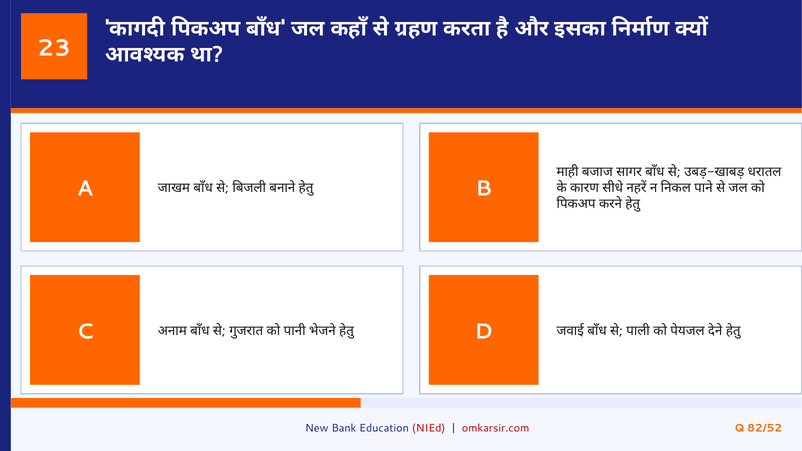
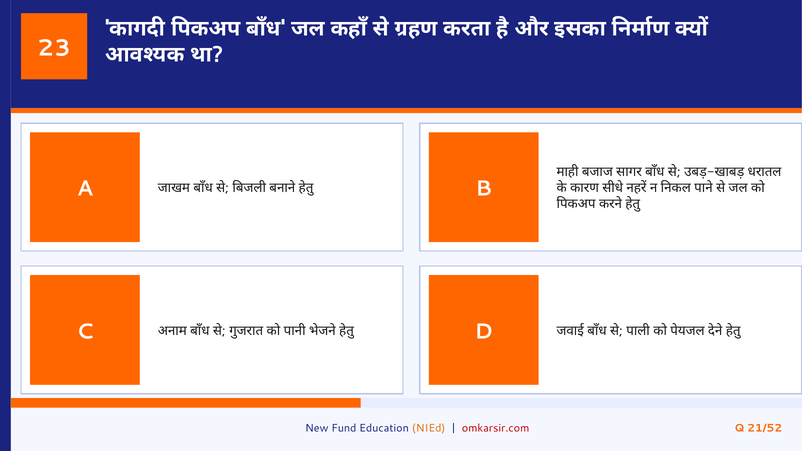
Bank: Bank -> Fund (344, 428)
NIEd colour: red -> orange (429, 428)
82/52: 82/52 -> 21/52 (765, 428)
